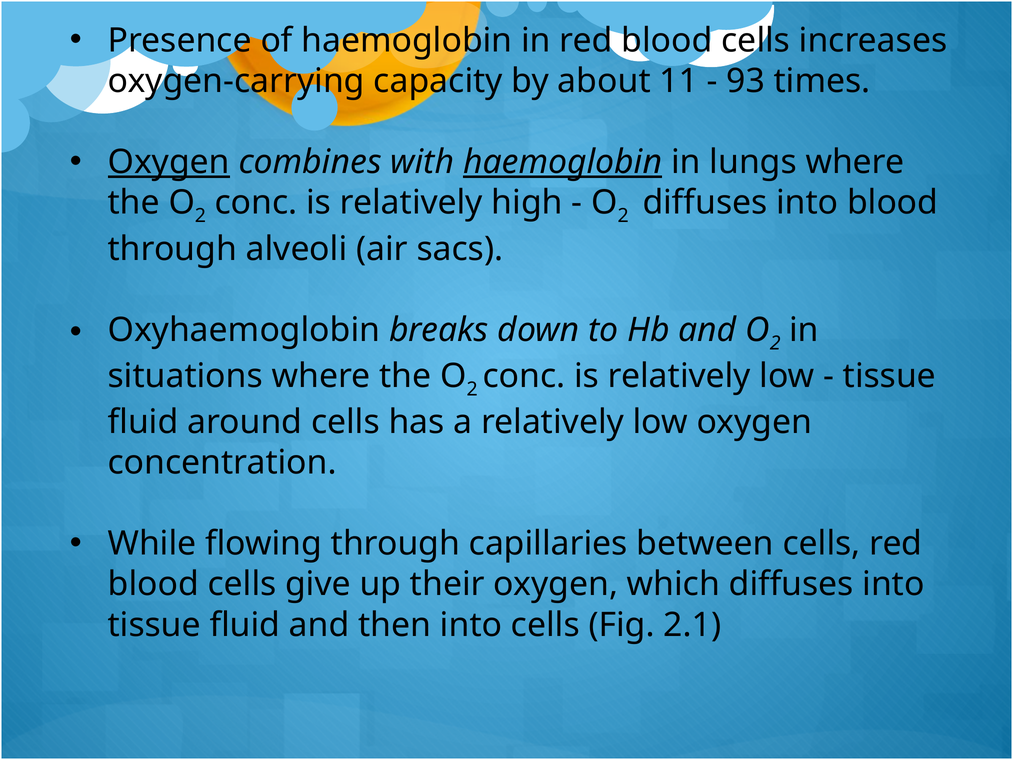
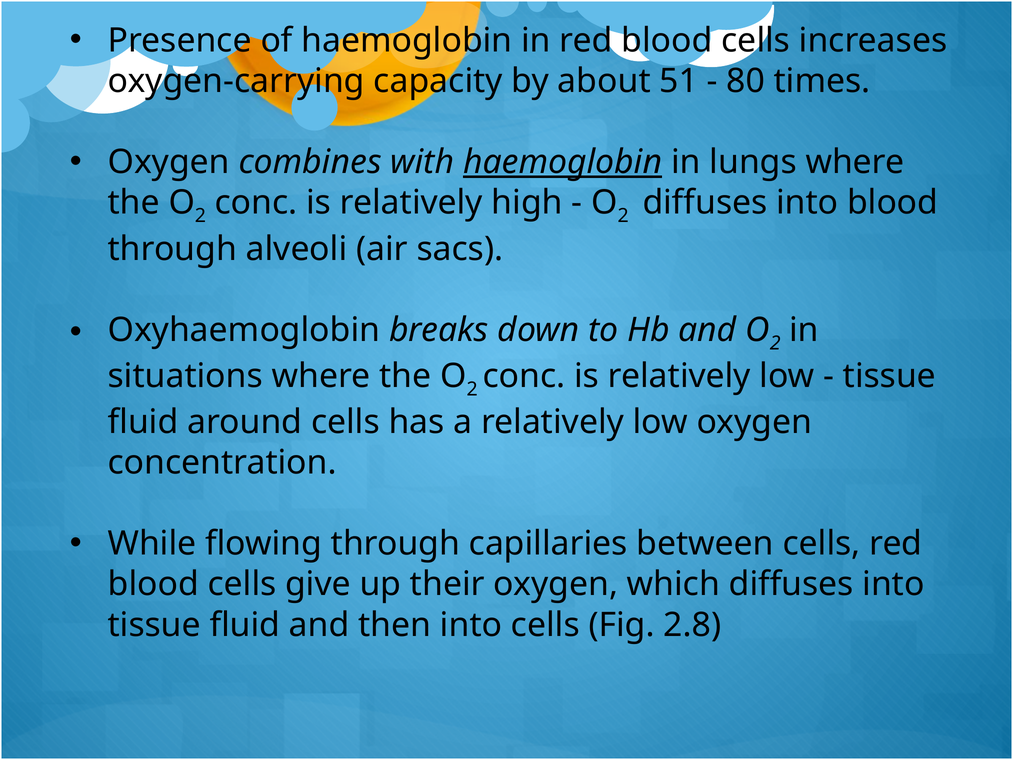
11: 11 -> 51 (679, 81)
93: 93 -> 80 (746, 81)
Oxygen underline: present -> none (169, 162)
2.1: 2.1 -> 2.8 (692, 625)
